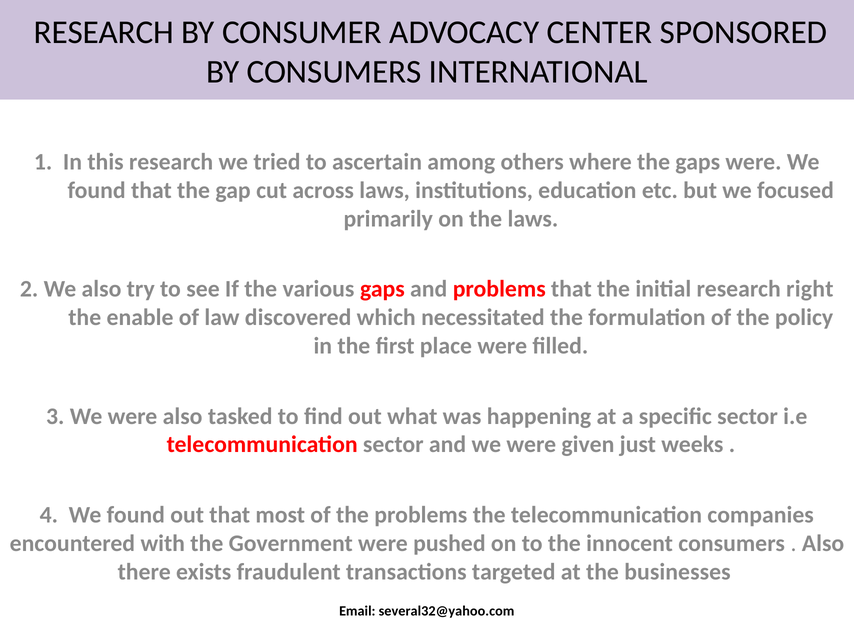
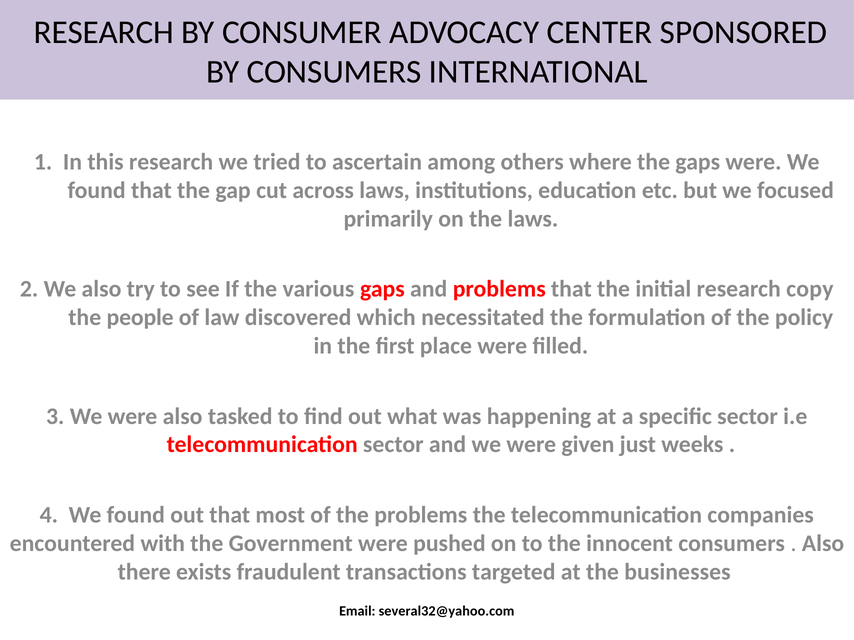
right: right -> copy (810, 289)
enable: enable -> people (140, 318)
